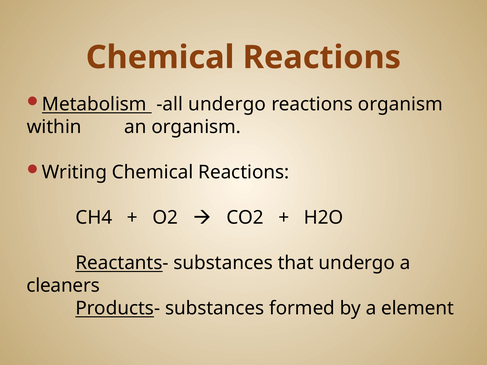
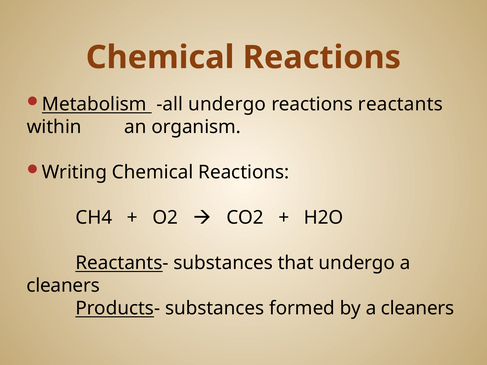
reactions organism: organism -> reactants (400, 104)
by a element: element -> cleaners (418, 308)
